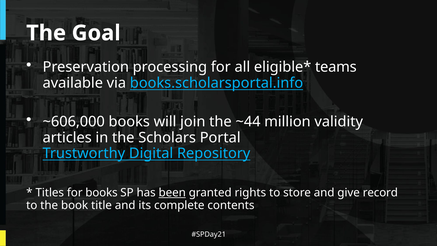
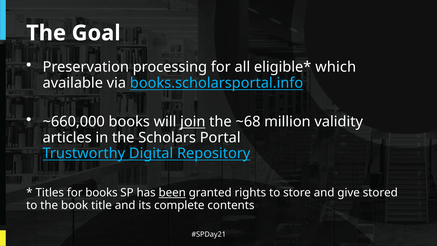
teams: teams -> which (336, 67)
~606,000: ~606,000 -> ~660,000 (74, 122)
join underline: none -> present (193, 122)
~44: ~44 -> ~68 (248, 122)
record: record -> stored (380, 193)
